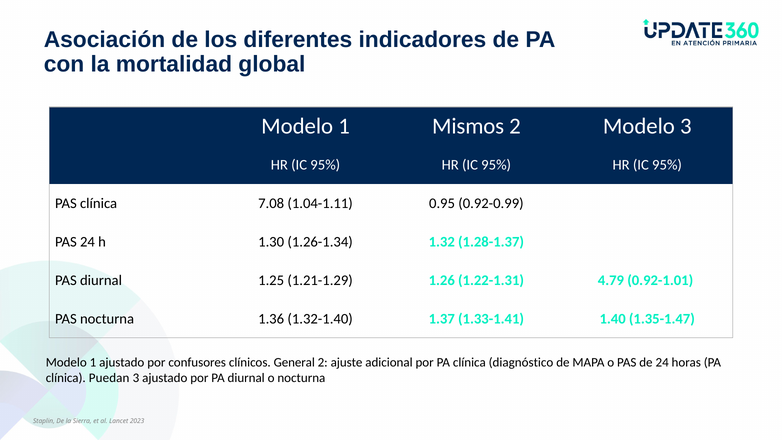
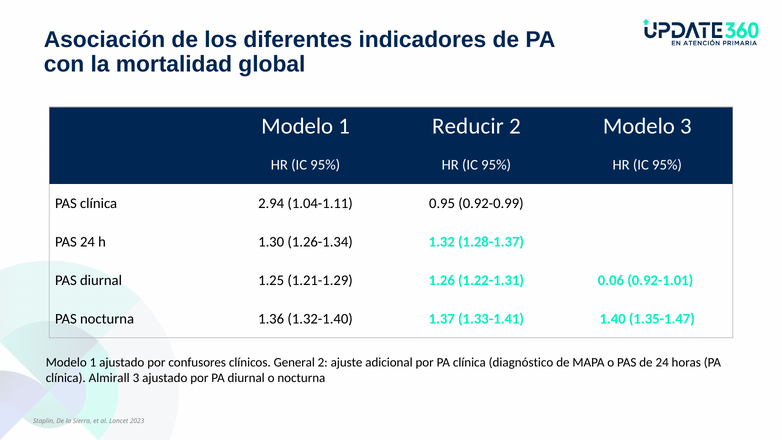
Mismos: Mismos -> Reducir (468, 126)
7.08: 7.08 -> 2.94 (271, 203)
4.79: 4.79 -> 0.06 (611, 280)
Puedan: Puedan -> Almirall (109, 378)
